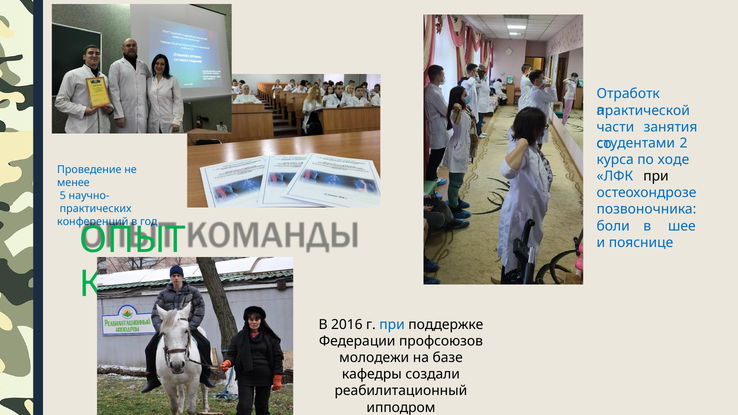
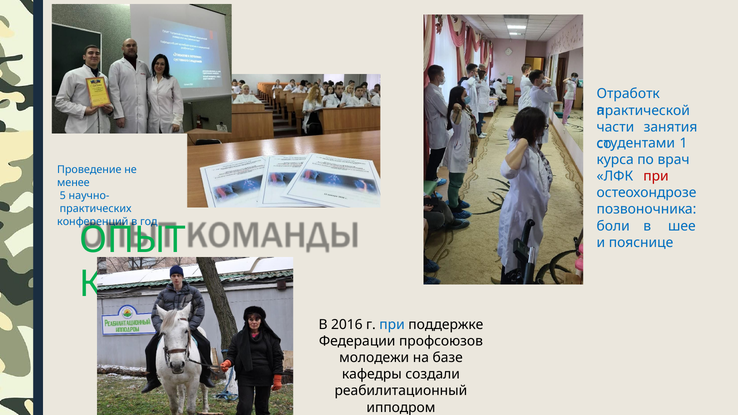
2: 2 -> 1 (684, 143)
ходе: ходе -> врач (674, 160)
при colour: black -> red (656, 176)
